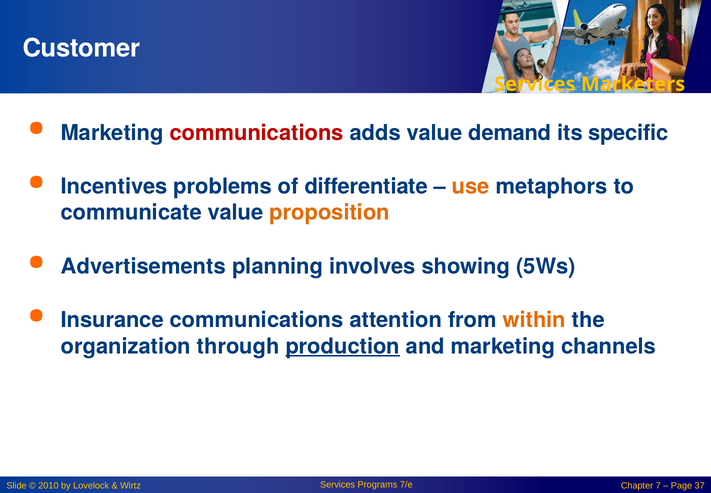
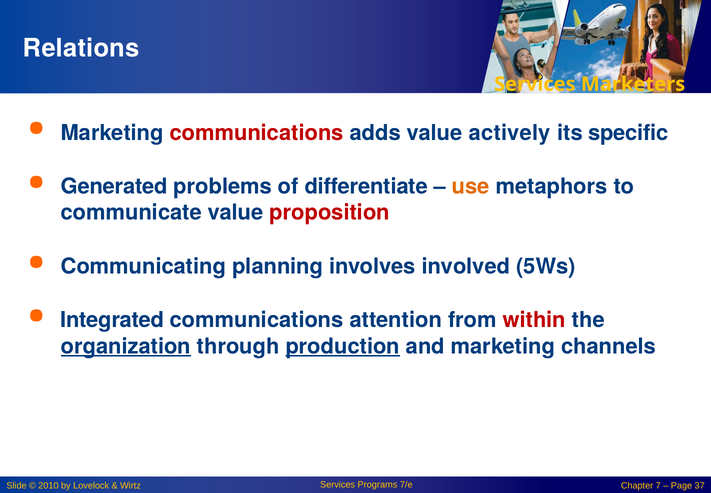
Customer: Customer -> Relations (81, 48)
demand: demand -> actively (510, 133)
Incentives: Incentives -> Generated (114, 186)
proposition colour: orange -> red (330, 212)
Advertisements: Advertisements -> Communicating (143, 266)
showing: showing -> involved (466, 266)
Insurance: Insurance -> Integrated (112, 320)
within colour: orange -> red (534, 320)
organization underline: none -> present (126, 346)
